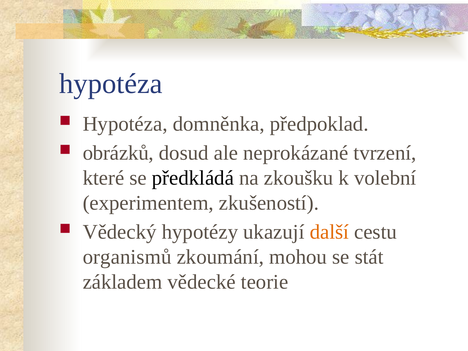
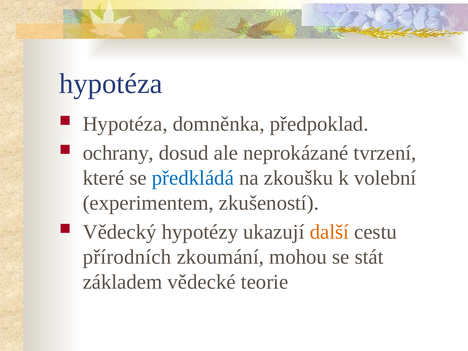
obrázků: obrázků -> ochrany (118, 153)
předkládá colour: black -> blue (193, 178)
organismů: organismů -> přírodních (127, 257)
